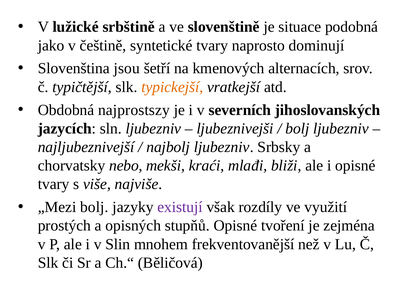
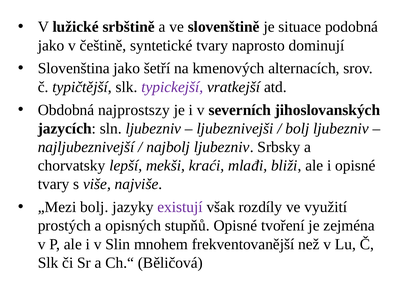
Slovenština jsou: jsou -> jako (127, 68)
typickejší colour: orange -> purple (172, 87)
nebo: nebo -> lepší (126, 165)
